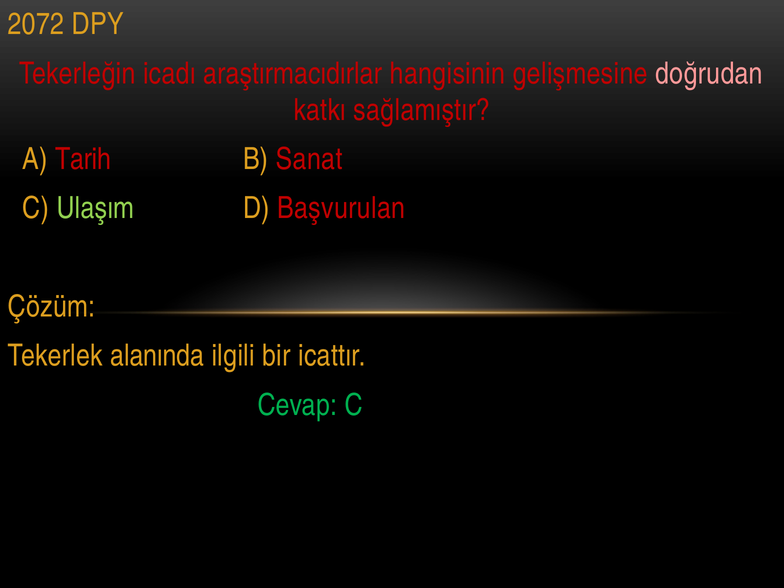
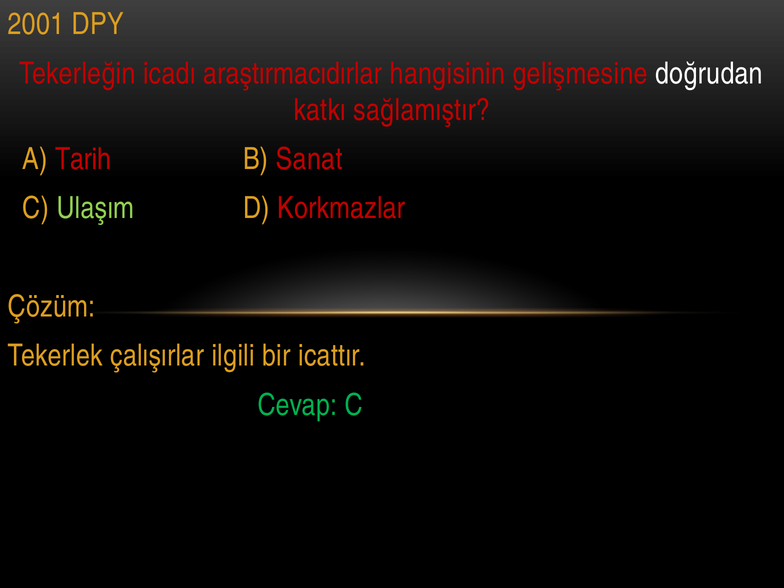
2072: 2072 -> 2001 (36, 24)
doğrudan colour: pink -> white (709, 73)
Başvurulan: Başvurulan -> Korkmazlar (341, 208)
alanında: alanında -> çalışırlar (157, 356)
